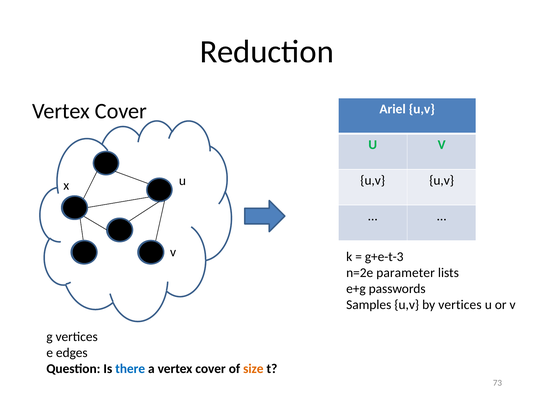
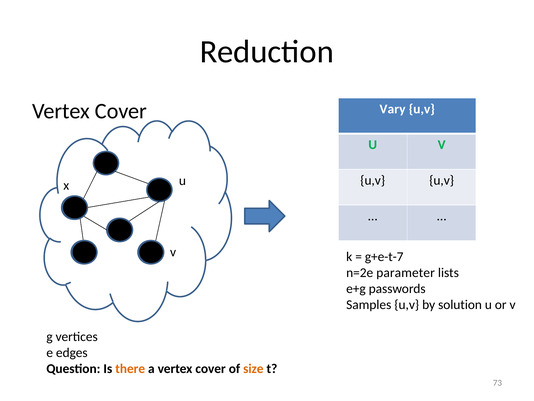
Ariel: Ariel -> Vary (393, 109)
g+e-t-3: g+e-t-3 -> g+e-t-7 (384, 256)
by vertices: vertices -> solution (460, 304)
there colour: blue -> orange (130, 368)
